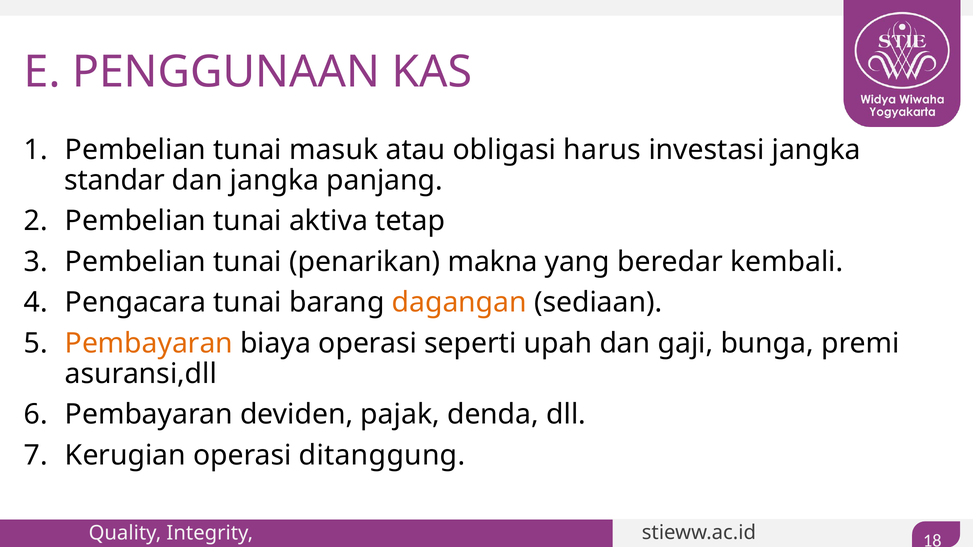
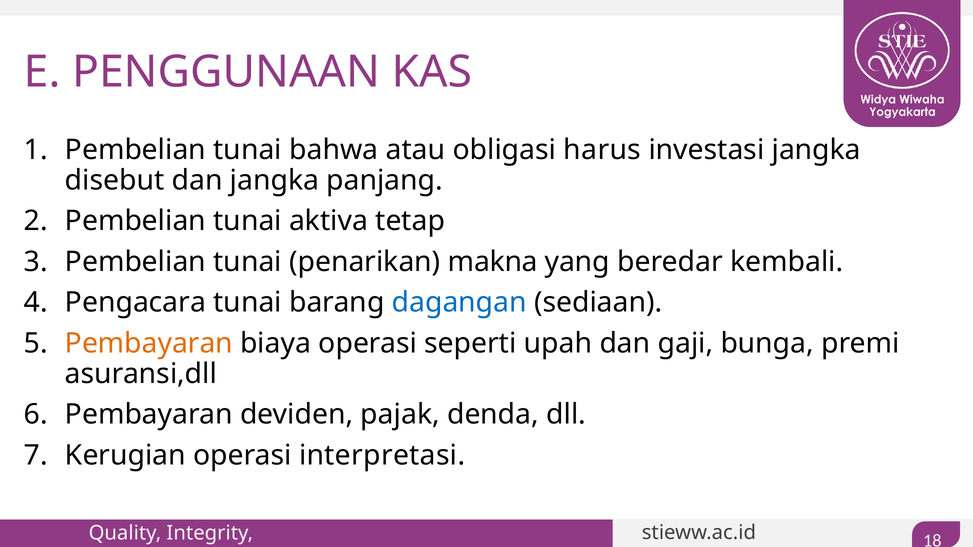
masuk: masuk -> bahwa (334, 150)
standar: standar -> disebut (115, 180)
dagangan colour: orange -> blue (459, 303)
ditanggung: ditanggung -> interpretasi (382, 455)
